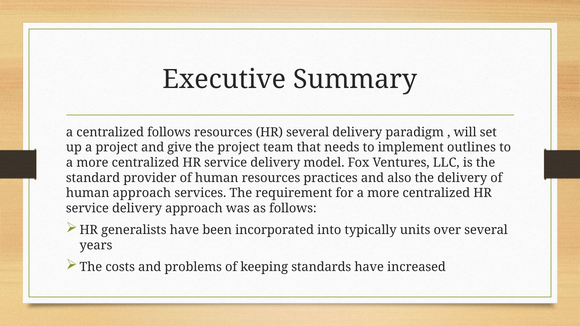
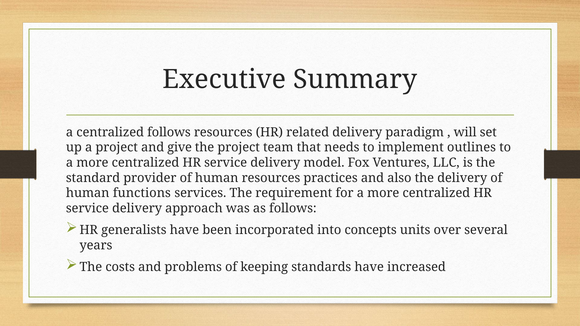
HR several: several -> related (308, 132)
human approach: approach -> functions (142, 193)
typically: typically -> concepts (371, 230)
